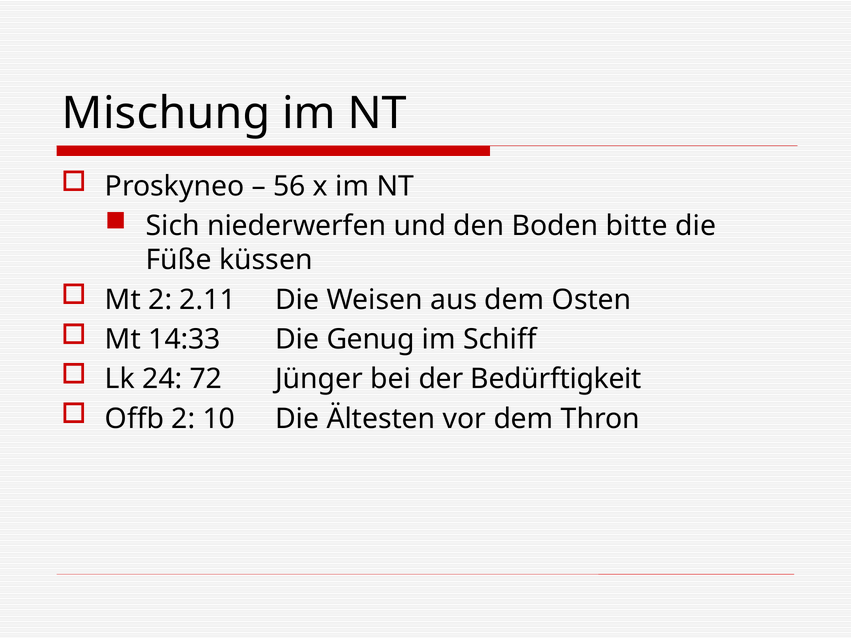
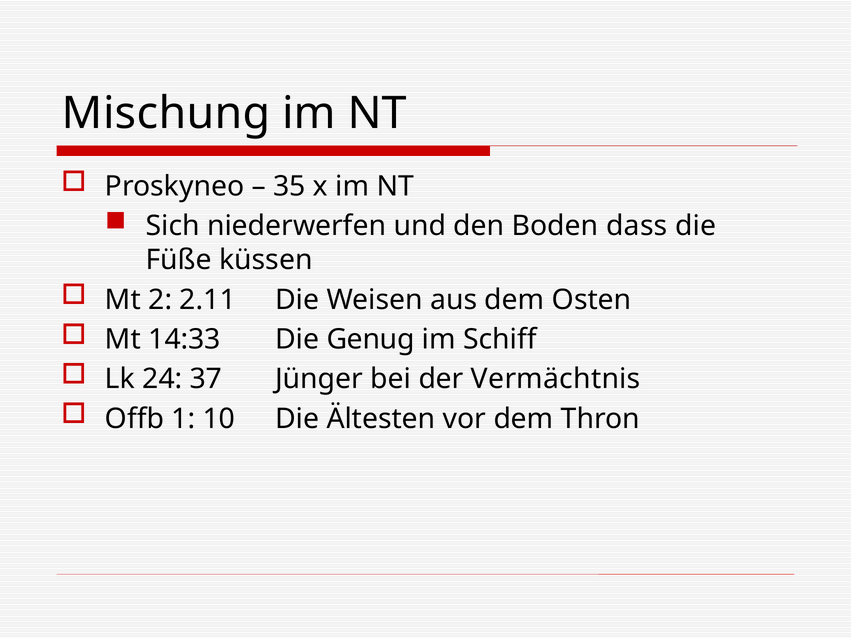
56: 56 -> 35 (289, 186)
bitte: bitte -> dass (637, 226)
72: 72 -> 37 (206, 379)
Bedürftigkeit: Bedürftigkeit -> Vermächtnis (556, 379)
Offb 2: 2 -> 1 (183, 419)
